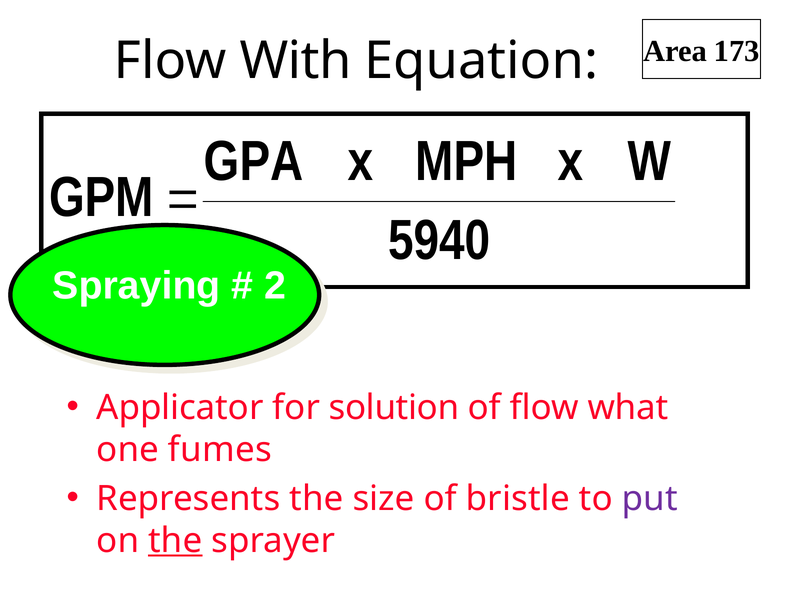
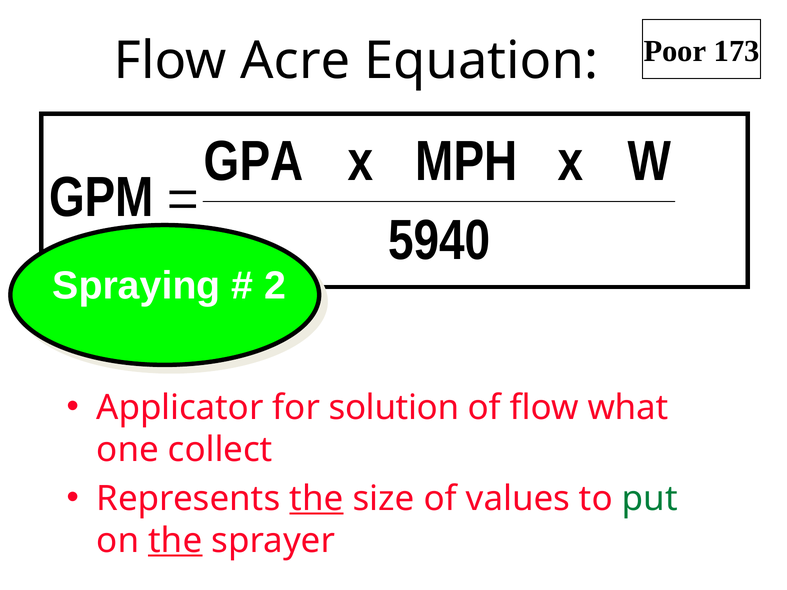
Area: Area -> Poor (675, 51)
With: With -> Acre (295, 61)
fumes: fumes -> collect (220, 450)
the underline: none -> present (316, 499)
bristle: bristle -> values (518, 499)
put colour: purple -> green (650, 499)
